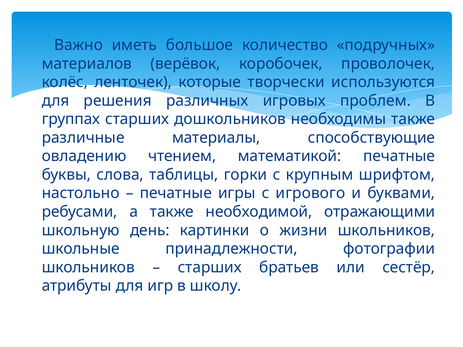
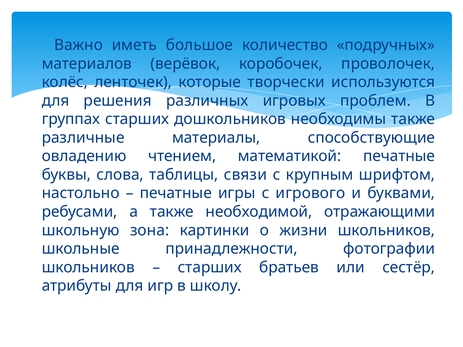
горки: горки -> связи (245, 175)
день: день -> зона (150, 230)
